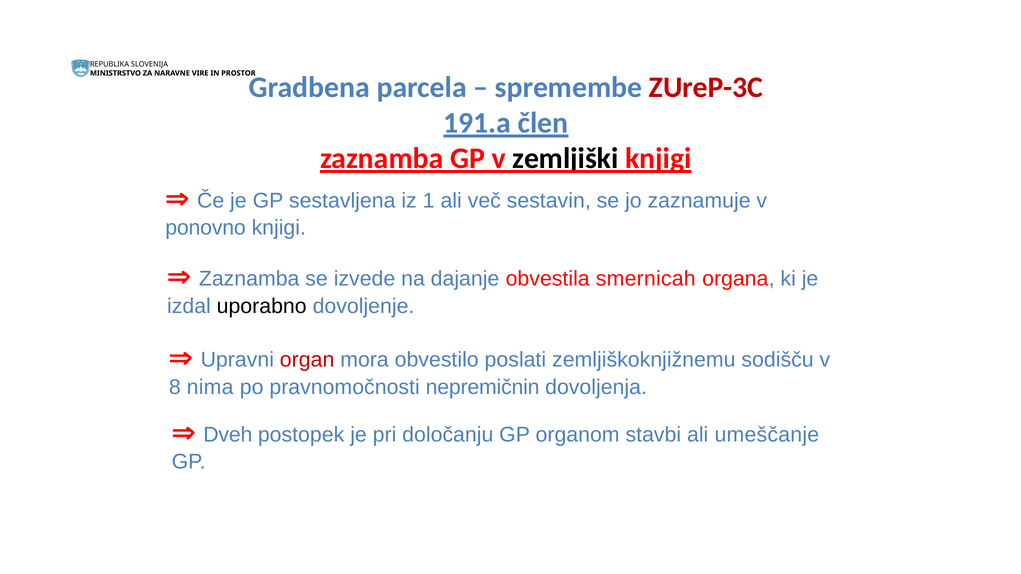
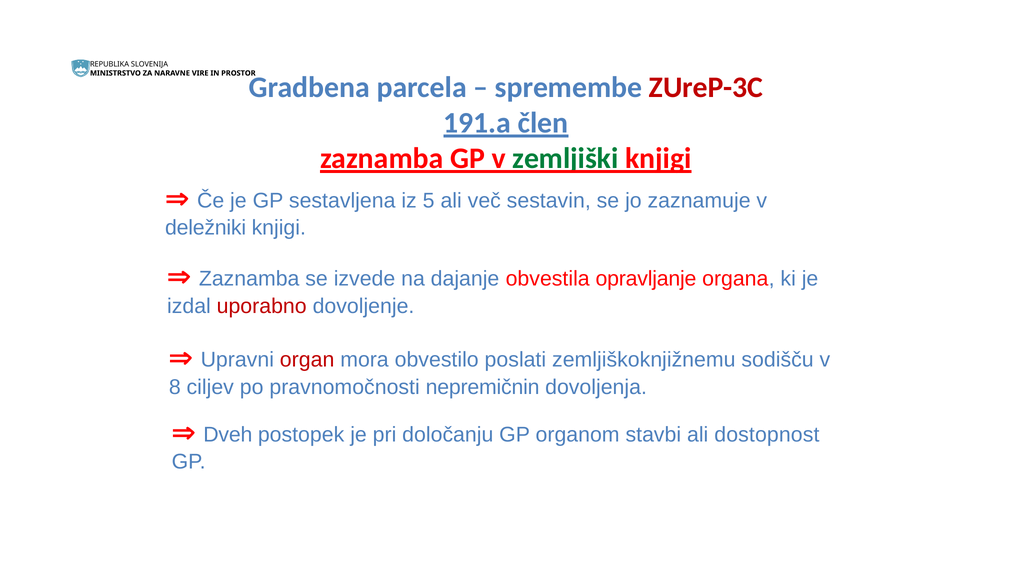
zemljiški colour: black -> green (565, 159)
1: 1 -> 5 (429, 201)
ponovno: ponovno -> deležniki (206, 228)
smernicah: smernicah -> opravljanje (646, 279)
uporabno colour: black -> red (262, 306)
nima: nima -> ciljev (210, 387)
umeščanje: umeščanje -> dostopnost (767, 435)
